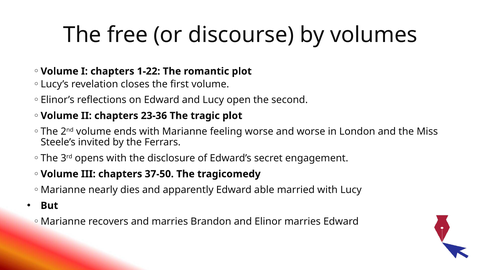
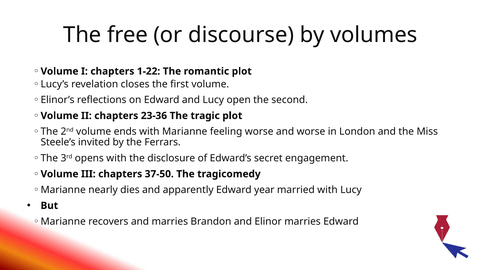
able: able -> year (264, 190)
